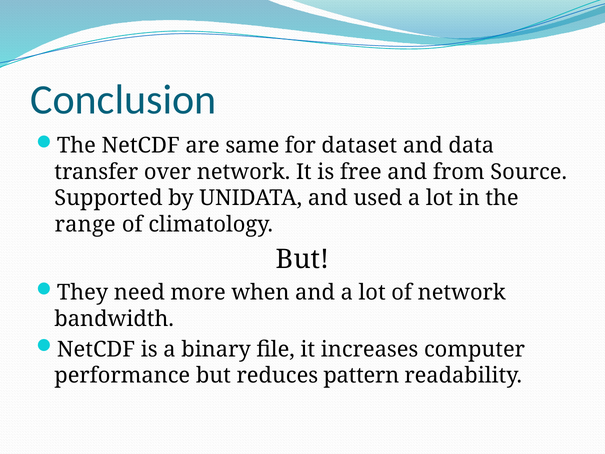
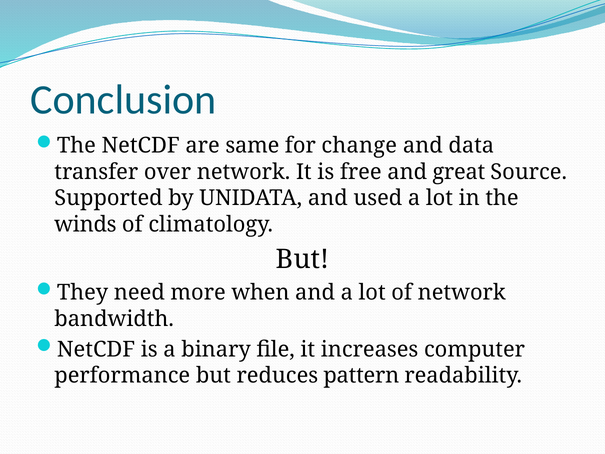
dataset: dataset -> change (359, 146)
from: from -> great (459, 172)
range: range -> winds (85, 224)
